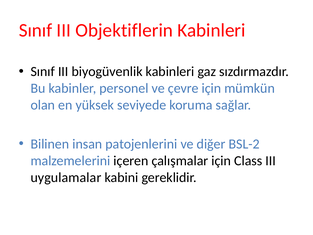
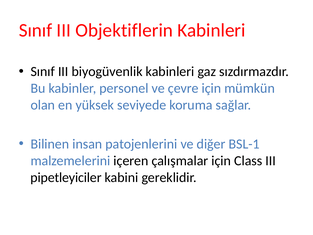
BSL-2: BSL-2 -> BSL-1 (244, 144)
uygulamalar: uygulamalar -> pipetleyiciler (66, 177)
